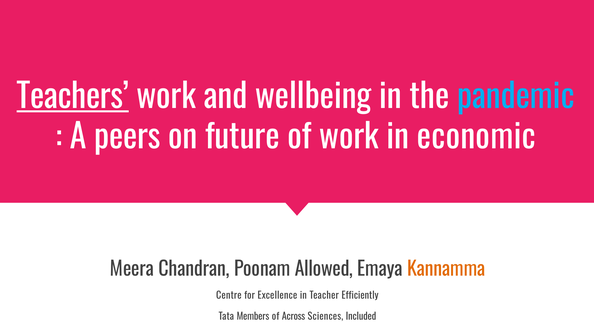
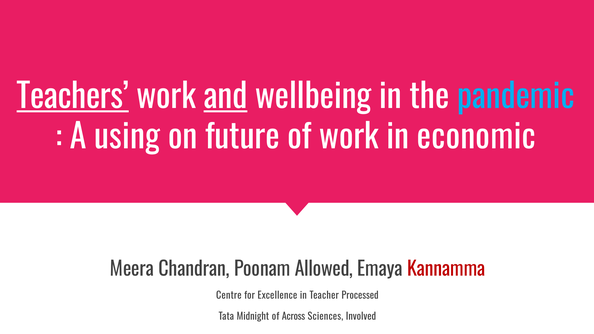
and underline: none -> present (226, 97)
peers: peers -> using (127, 138)
Kannamma colour: orange -> red (446, 269)
Efficiently: Efficiently -> Processed (360, 296)
Members: Members -> Midnight (253, 317)
Included: Included -> Involved (361, 317)
